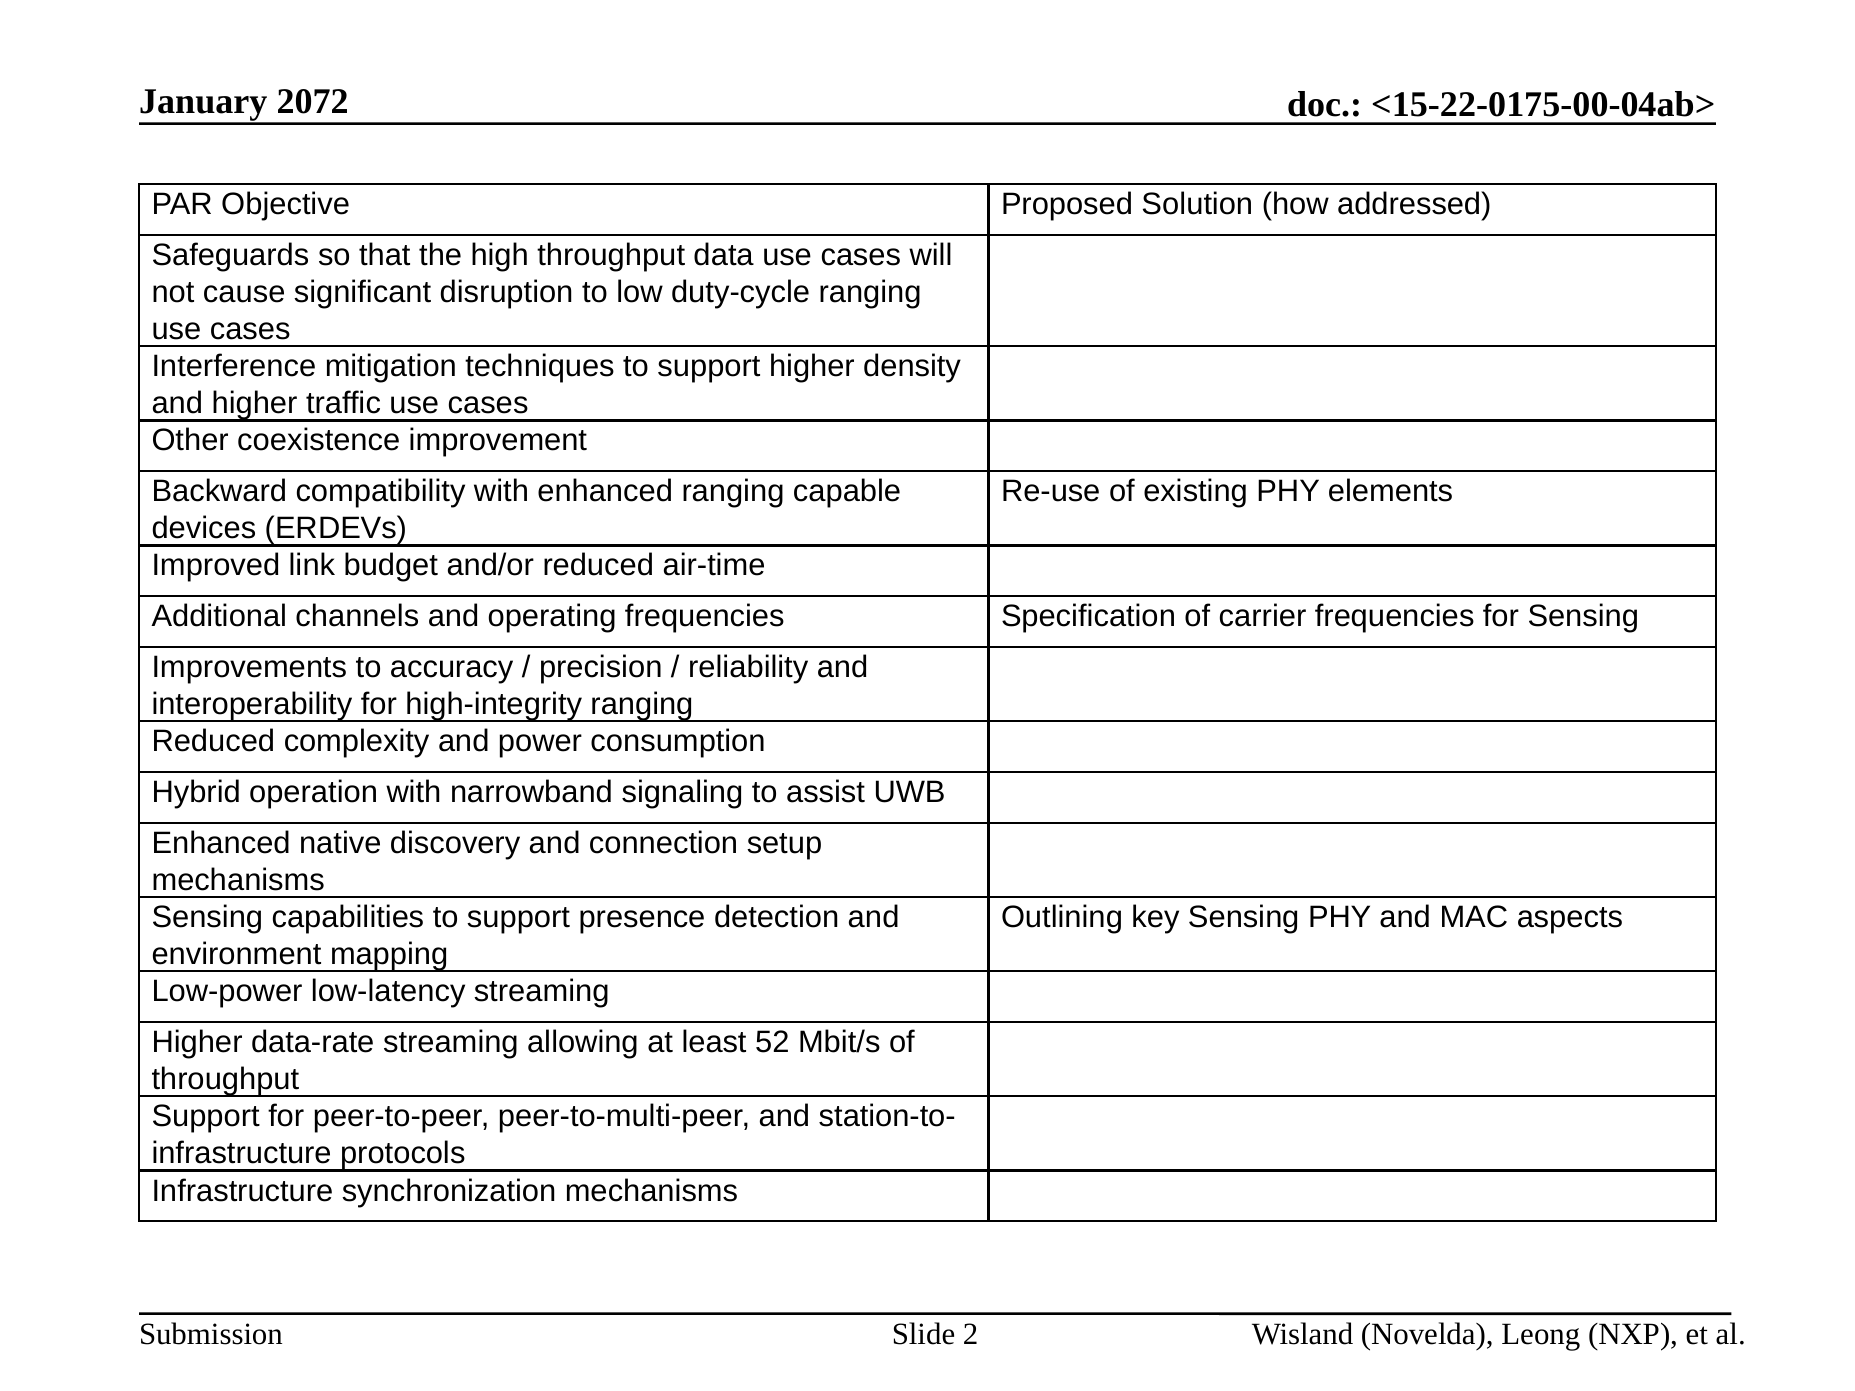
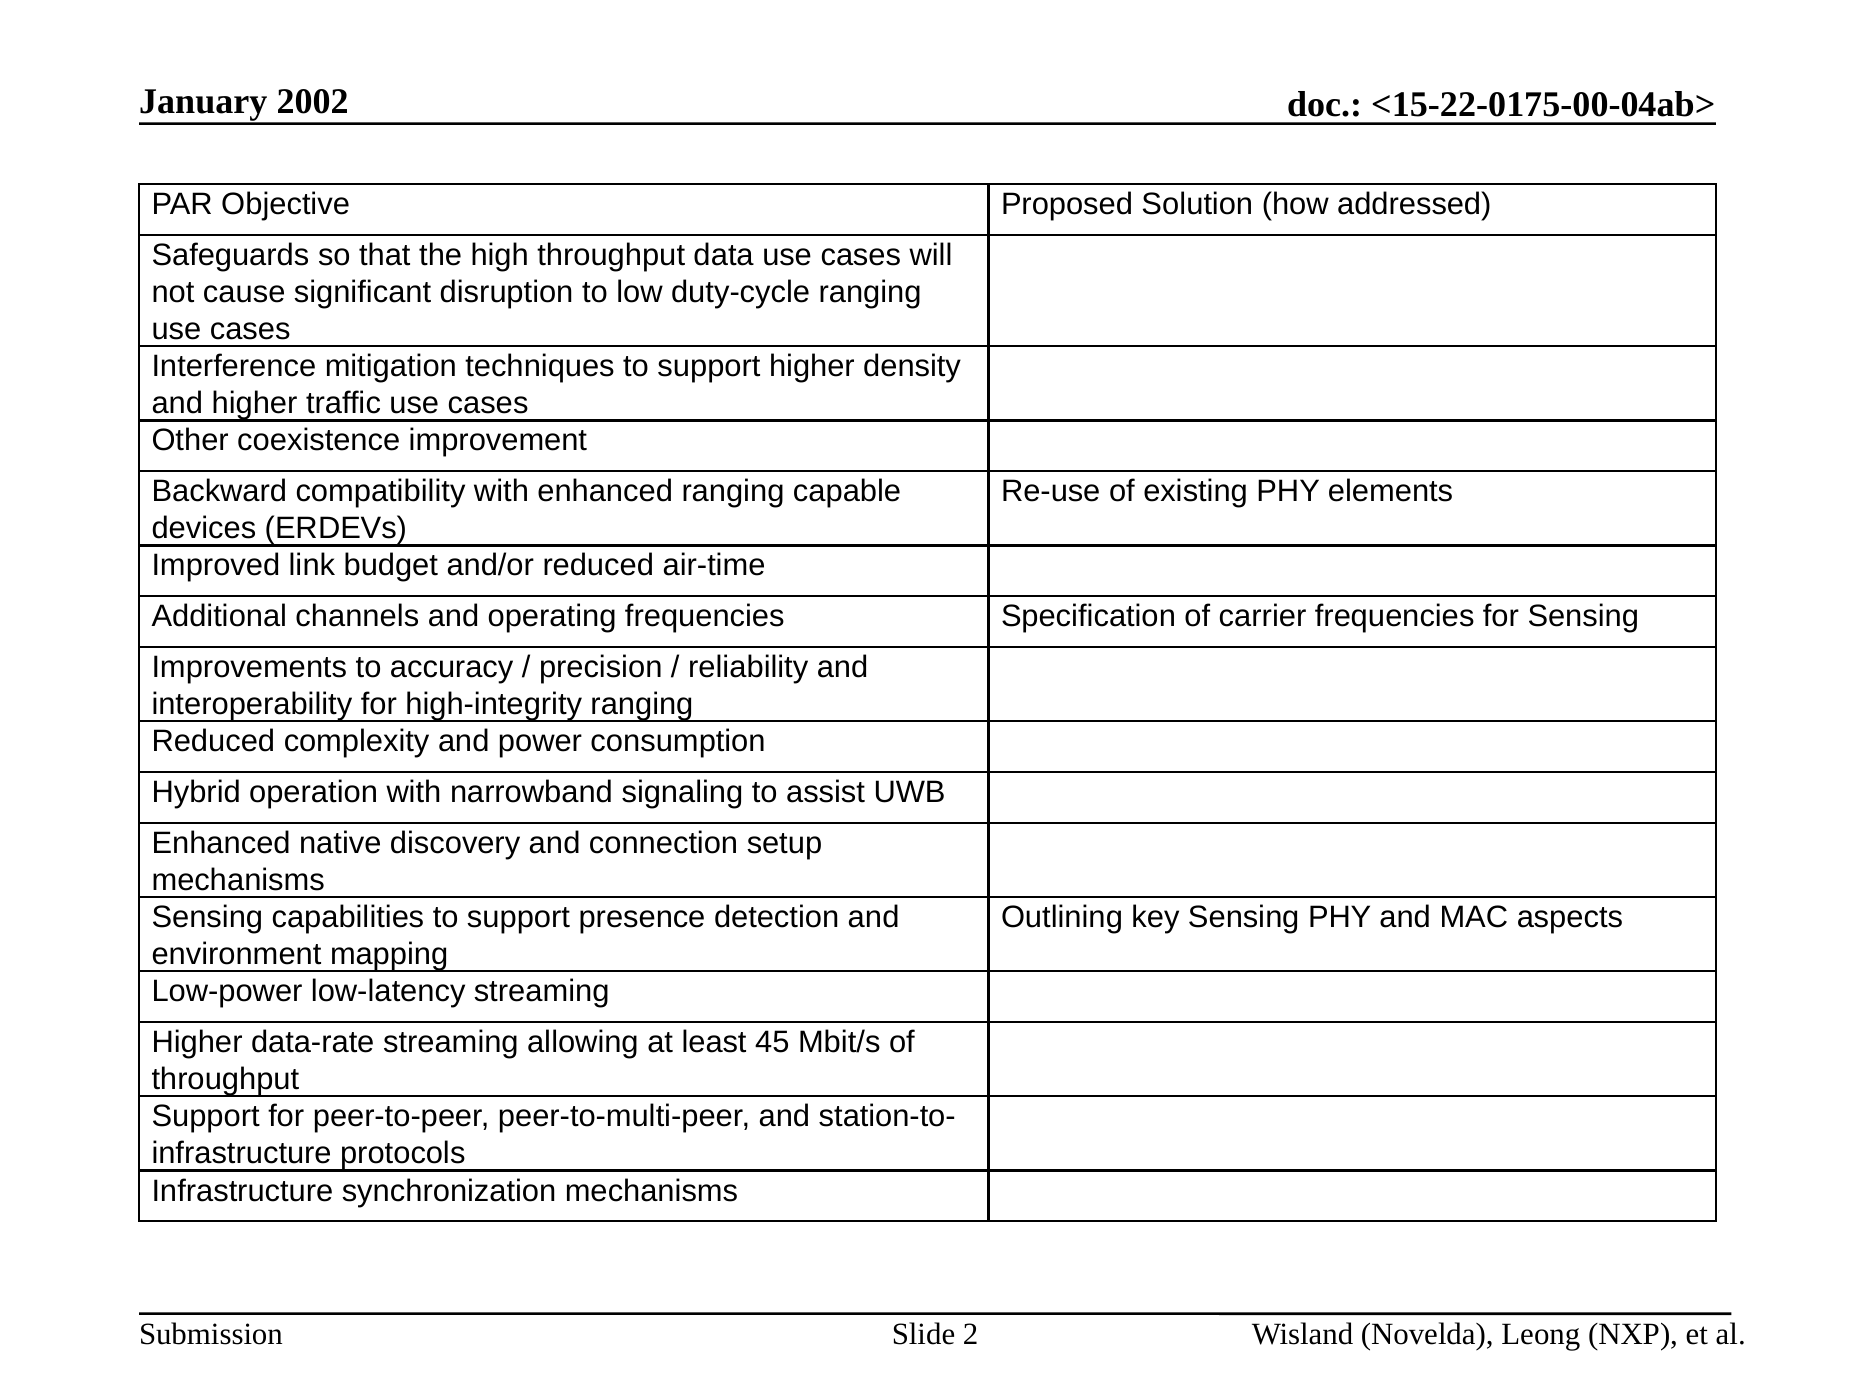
2072: 2072 -> 2002 (313, 101)
52: 52 -> 45 (772, 1043)
